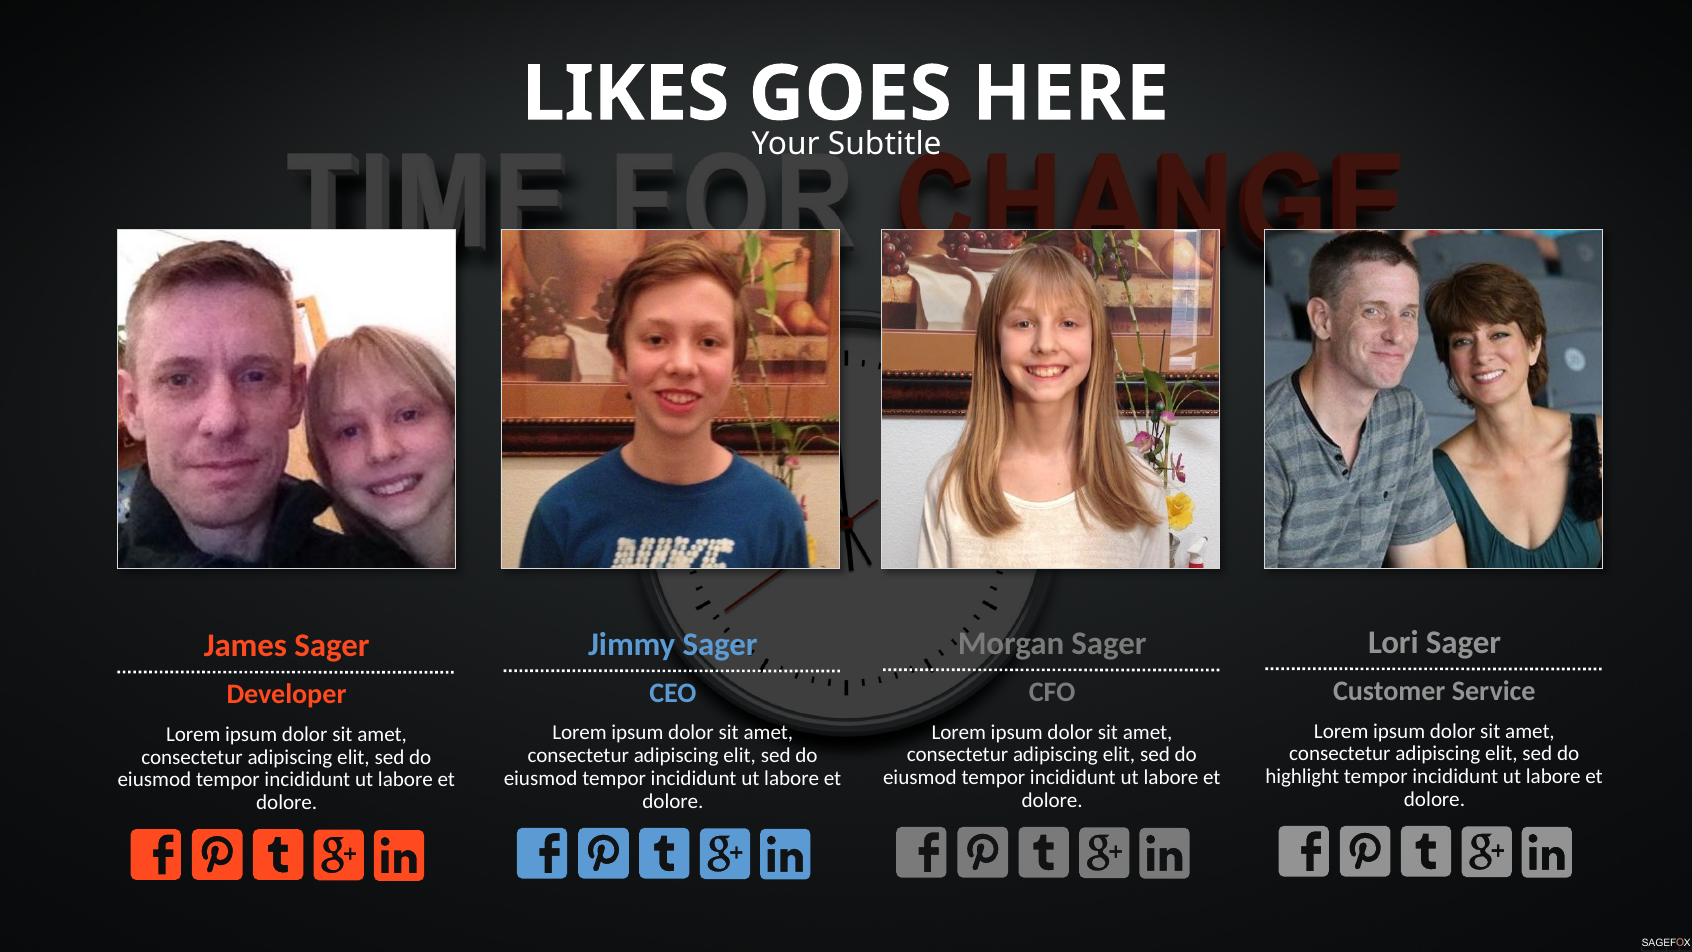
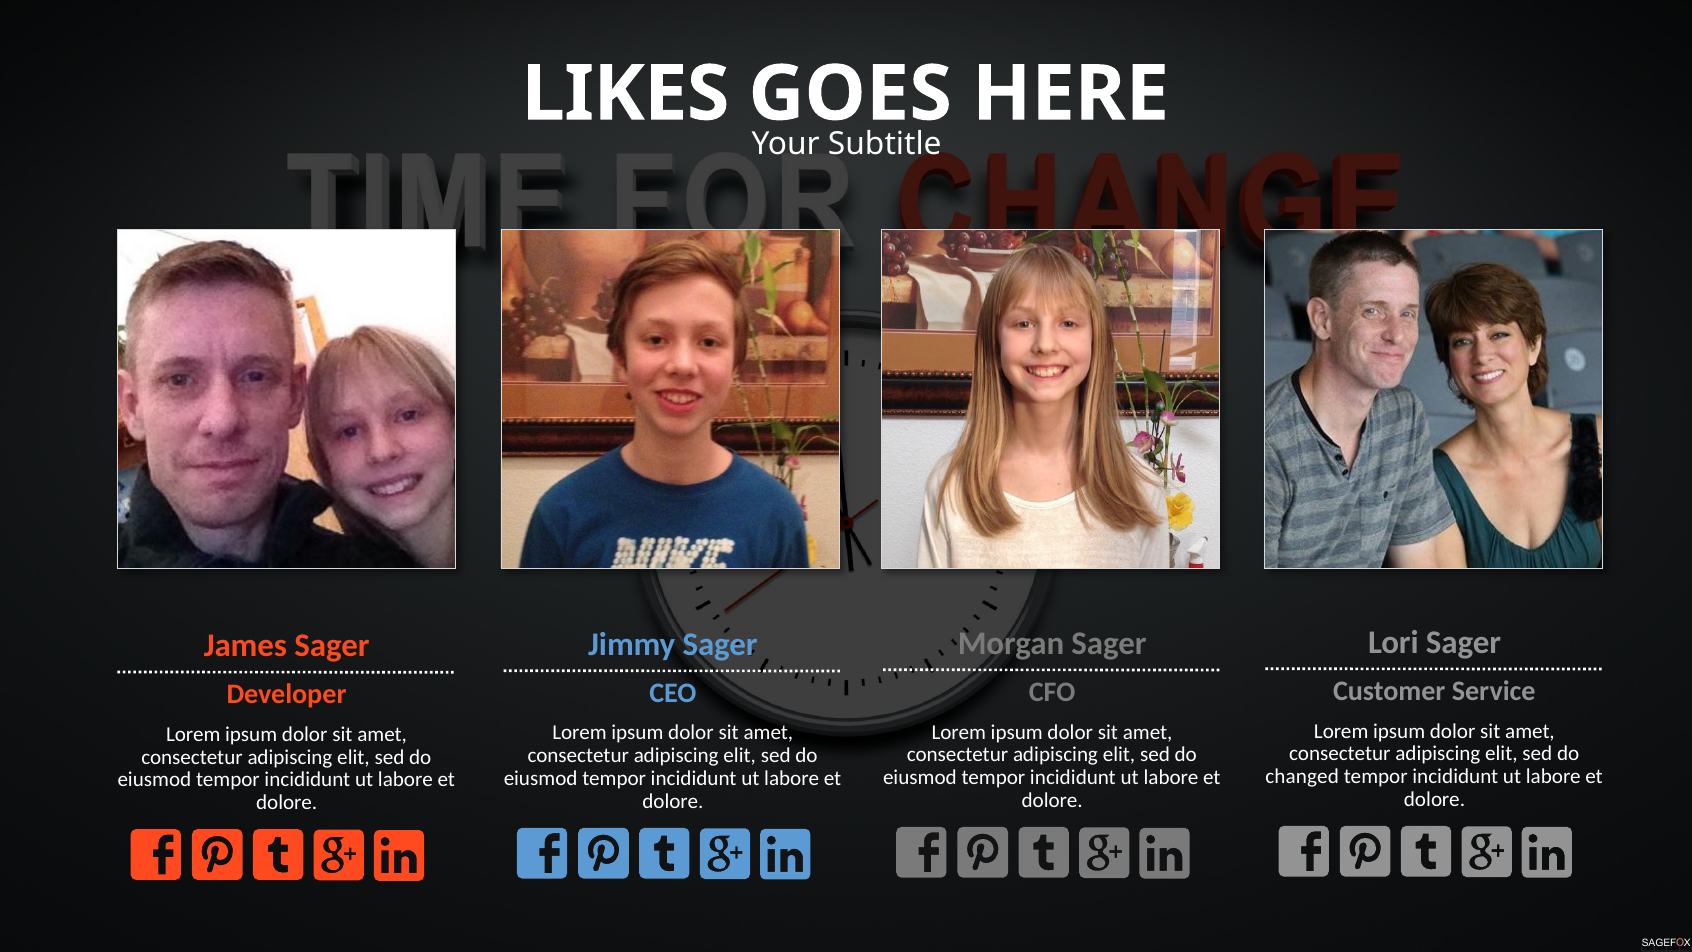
highlight: highlight -> changed (1302, 777)
